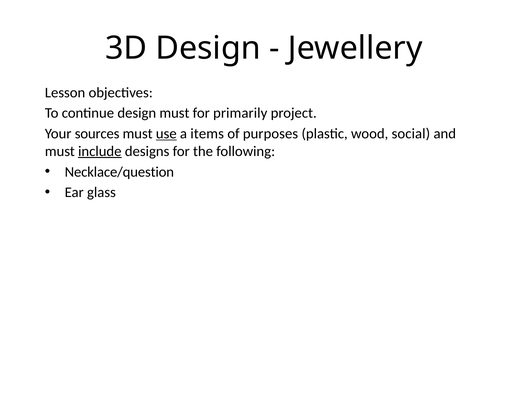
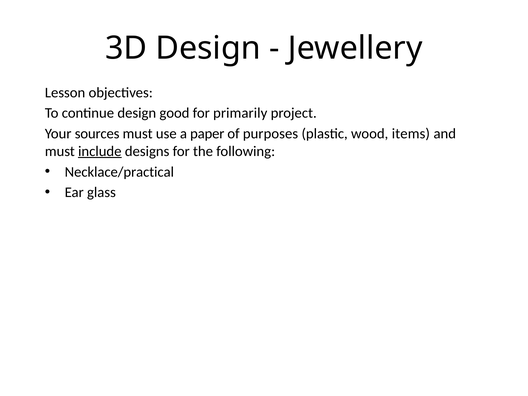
design must: must -> good (174, 113)
use underline: present -> none (166, 134)
items: items -> paper (207, 134)
social: social -> items (411, 134)
Necklace/question: Necklace/question -> Necklace/practical (119, 172)
